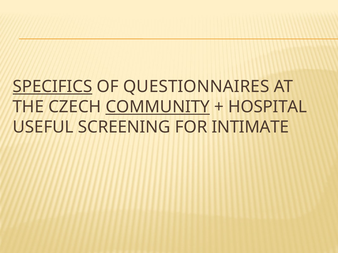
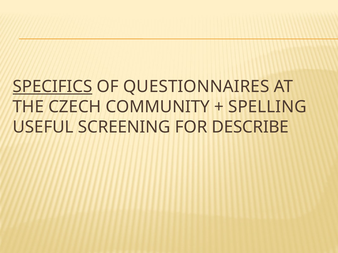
COMMUNITY underline: present -> none (158, 107)
HOSPITAL: HOSPITAL -> SPELLING (267, 107)
INTIMATE: INTIMATE -> DESCRIBE (250, 127)
